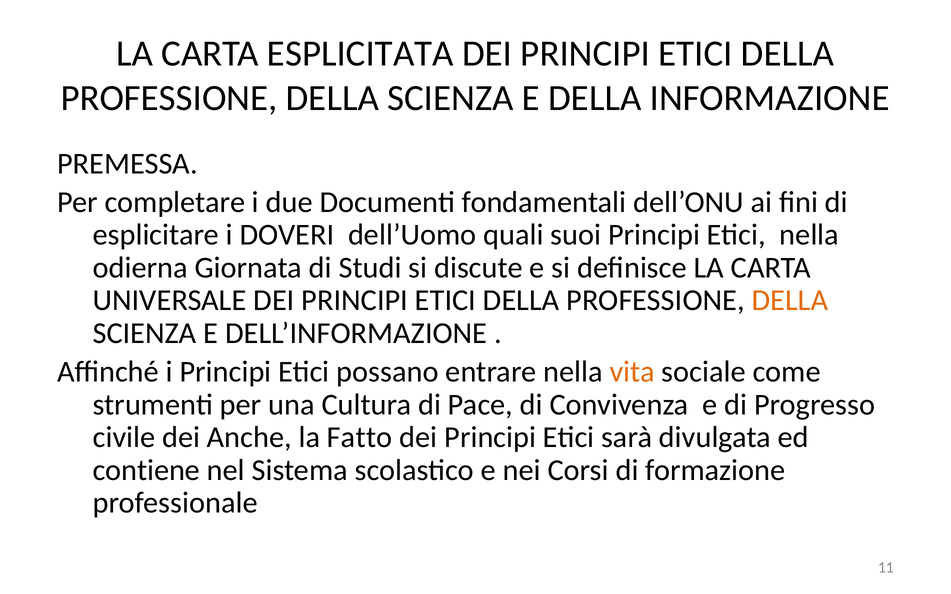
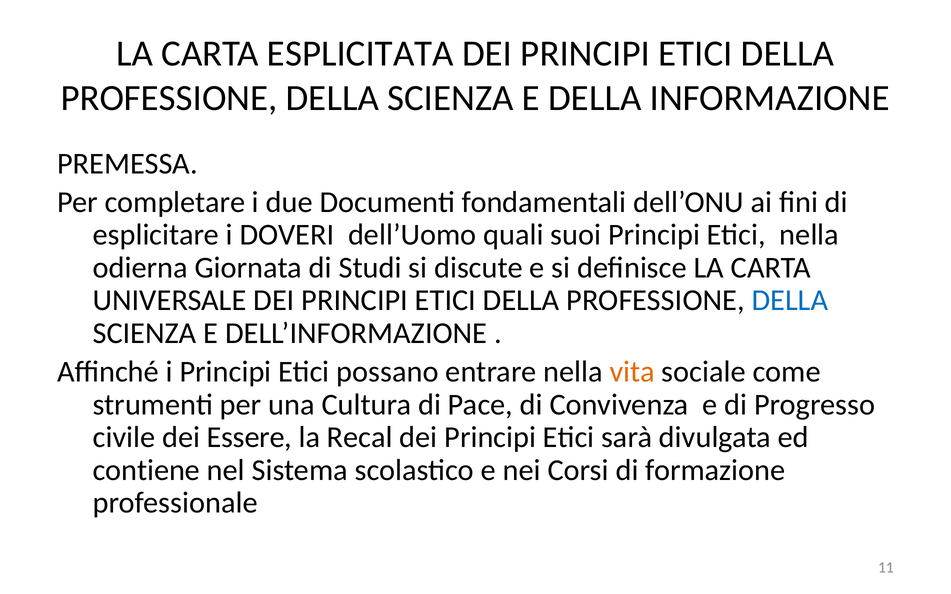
DELLA colour: orange -> blue (790, 301)
Anche: Anche -> Essere (249, 438)
Fatto: Fatto -> Recal (360, 438)
